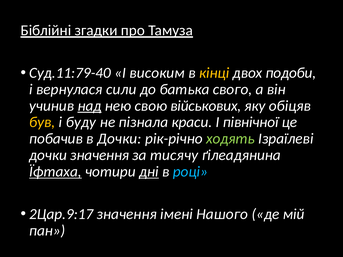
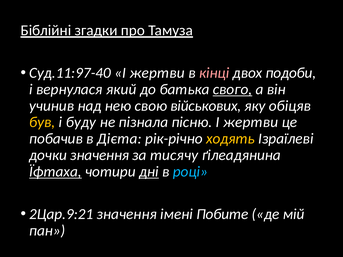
Суд.11:79-40: Суд.11:79-40 -> Суд.11:97-40 (70, 73)
високим: високим -> жертви (157, 73)
кінці colour: yellow -> pink (214, 73)
сили: сили -> який (121, 89)
свого underline: none -> present (233, 89)
над underline: present -> none (90, 106)
краси: краси -> пісню (192, 122)
північної: північної -> жертви (251, 122)
в Дочки: Дочки -> Дієта (119, 139)
ходять colour: light green -> yellow (230, 139)
2Цар.9:17: 2Цар.9:17 -> 2Цар.9:21 (61, 214)
Нашого: Нашого -> Побите (222, 214)
